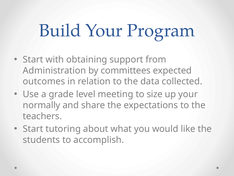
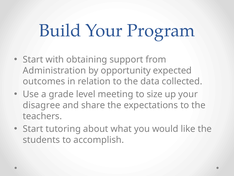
committees: committees -> opportunity (126, 70)
normally: normally -> disagree (41, 105)
